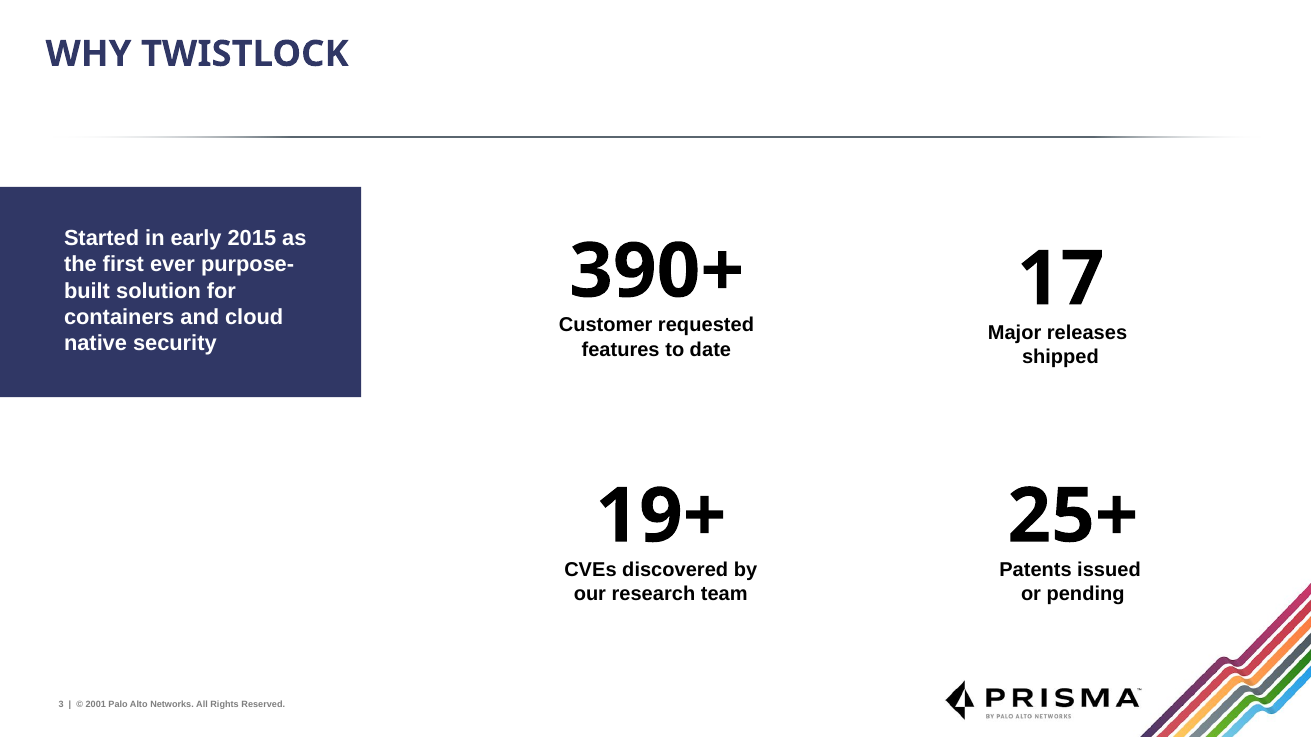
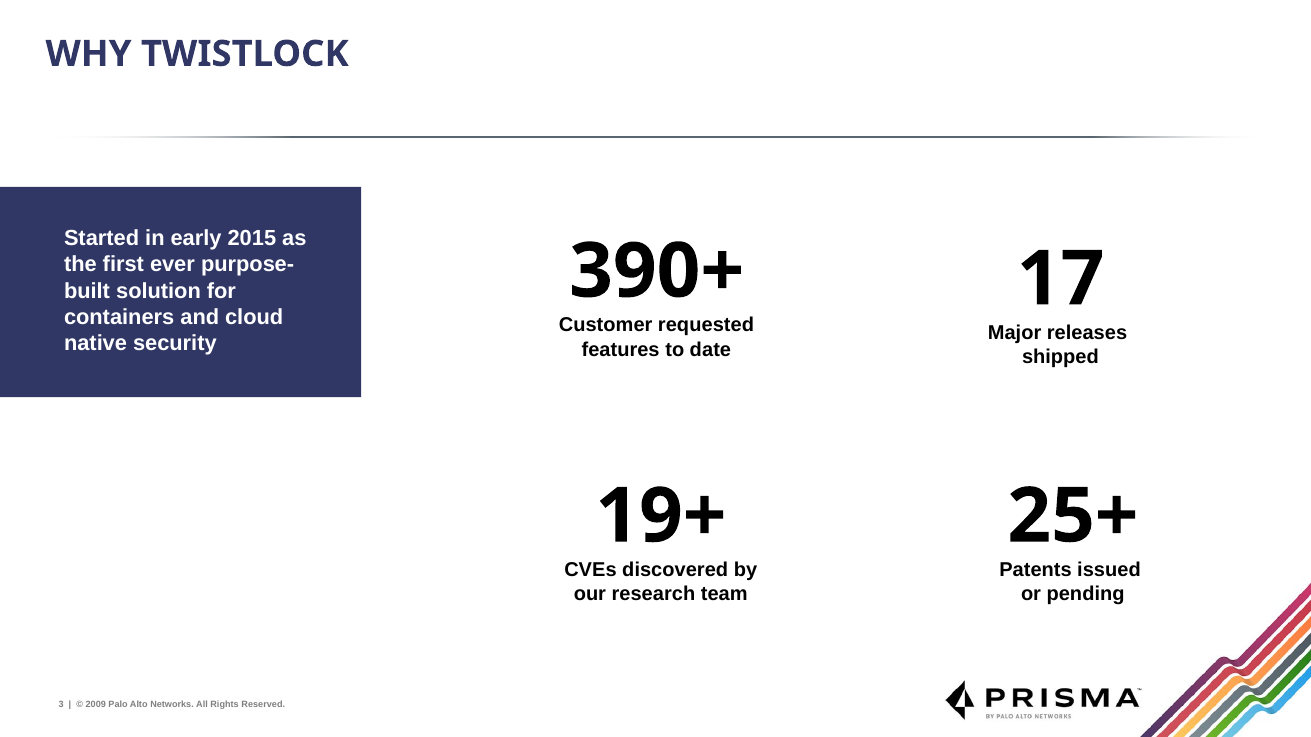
2001: 2001 -> 2009 (96, 705)
